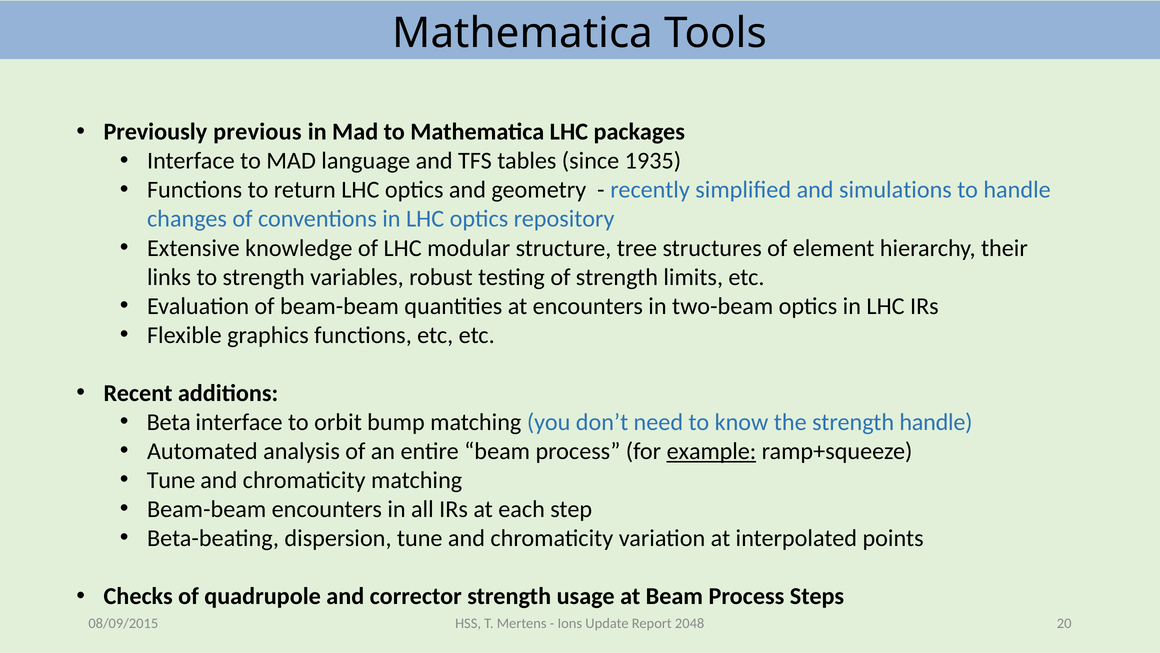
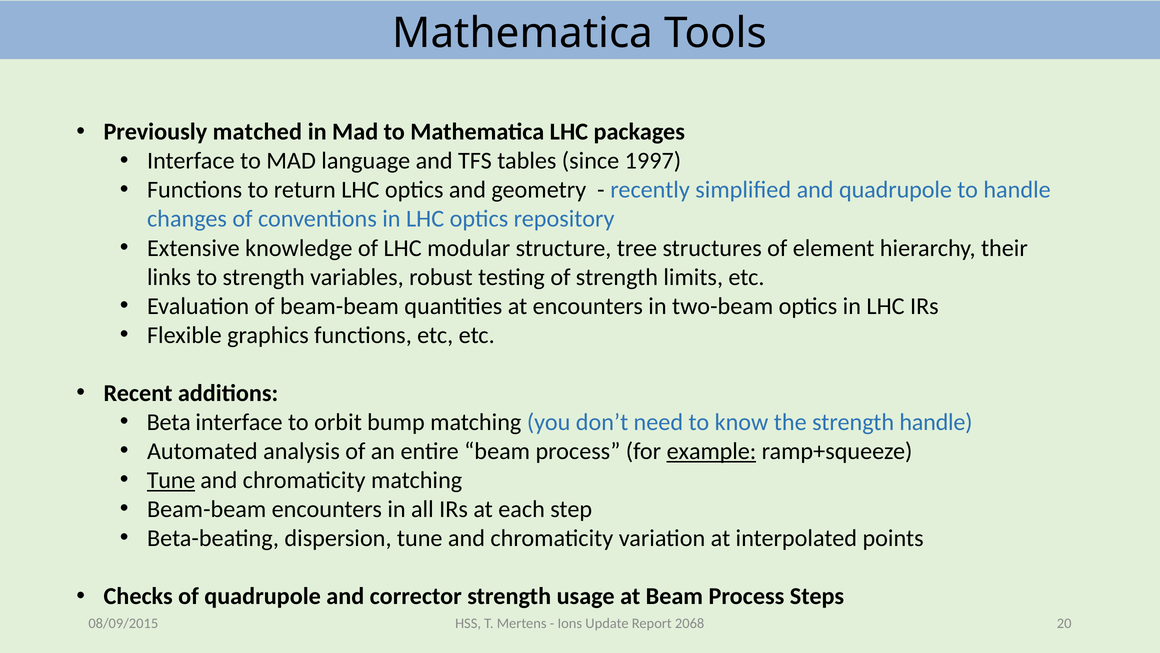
previous: previous -> matched (257, 132)
1935: 1935 -> 1997 (653, 161)
and simulations: simulations -> quadrupole (895, 190)
Tune underline: none -> present (171, 480)
2048: 2048 -> 2068 (690, 623)
